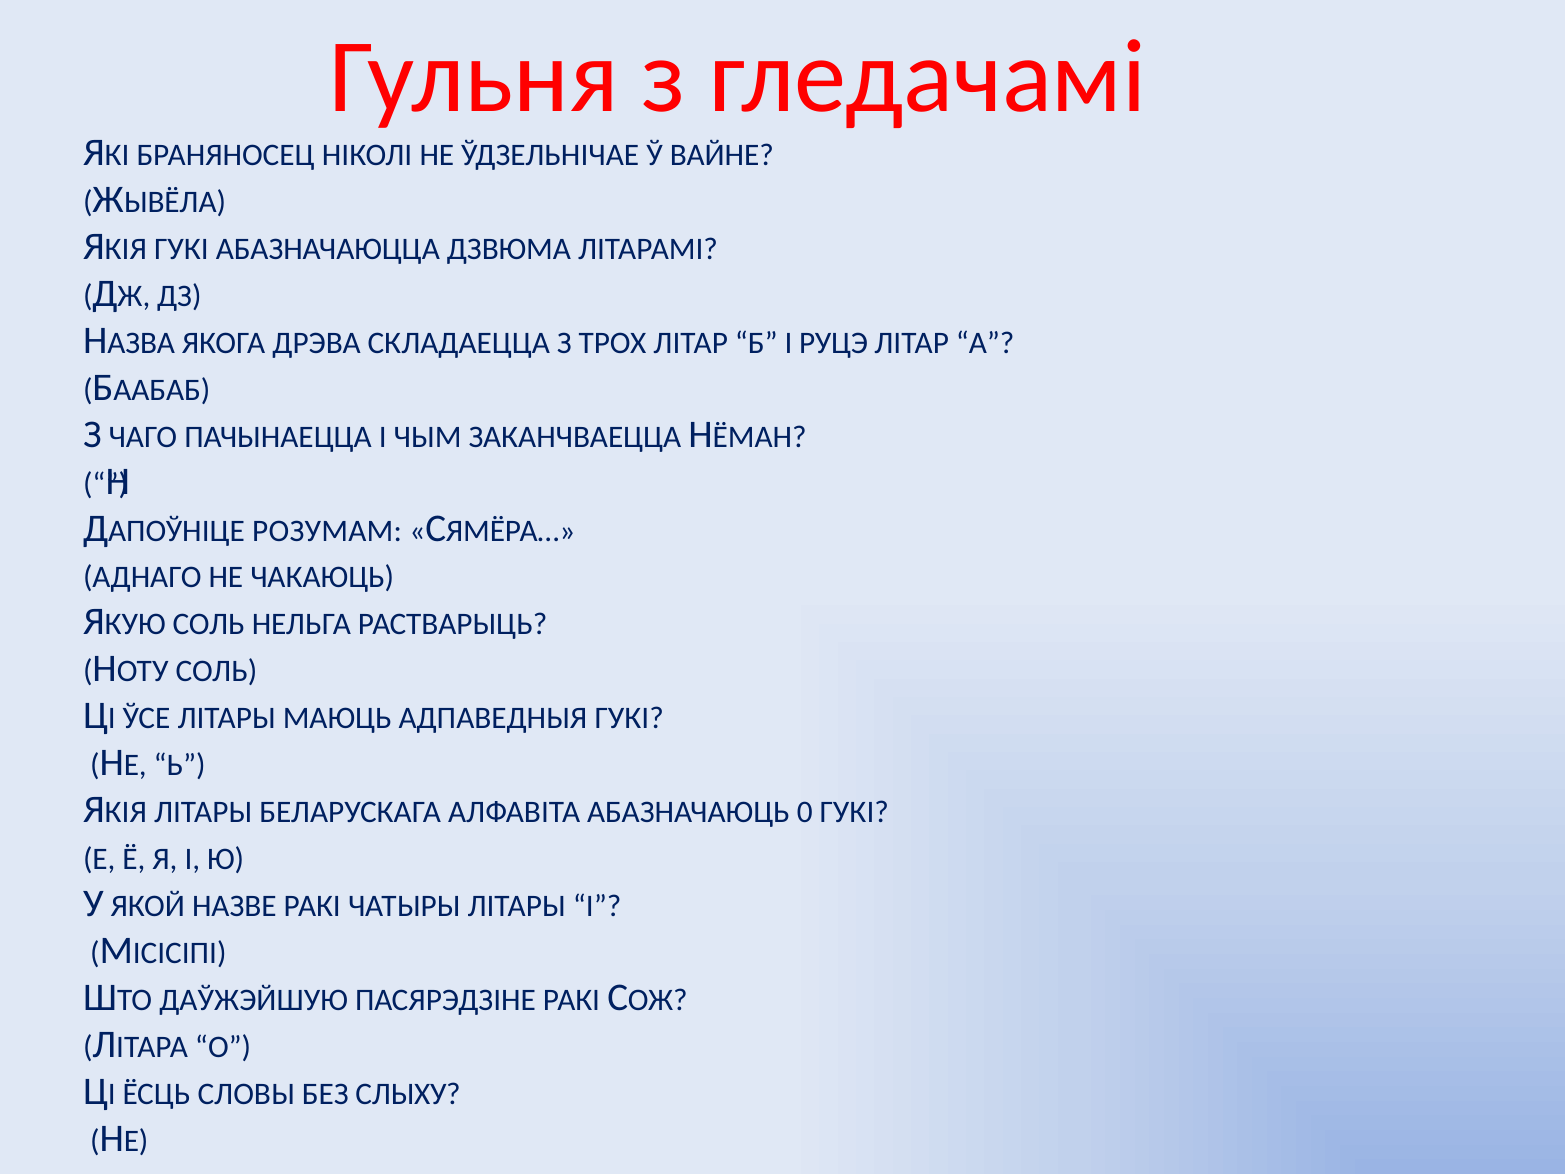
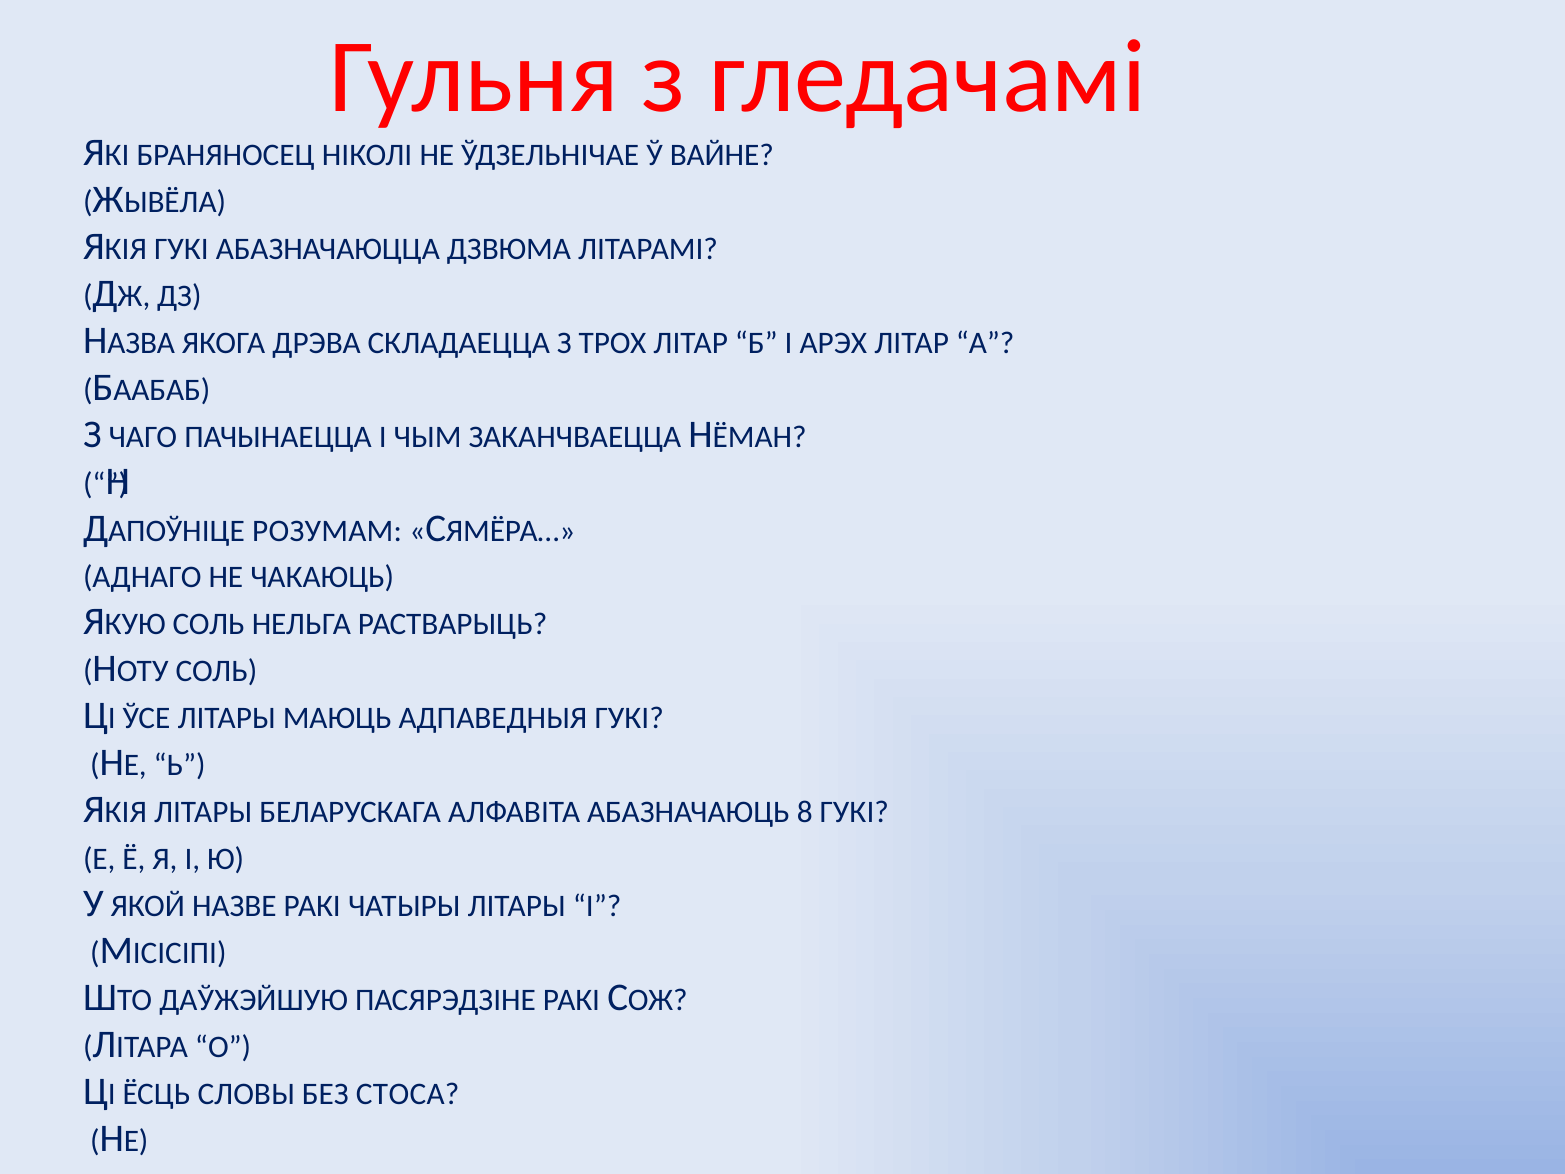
РУЦЭ: РУЦЭ -> АРЭХ (833, 343)
0: 0 -> 8 (805, 812)
СЛЫХУ: СЛЫХУ -> СТОСА (408, 1094)
